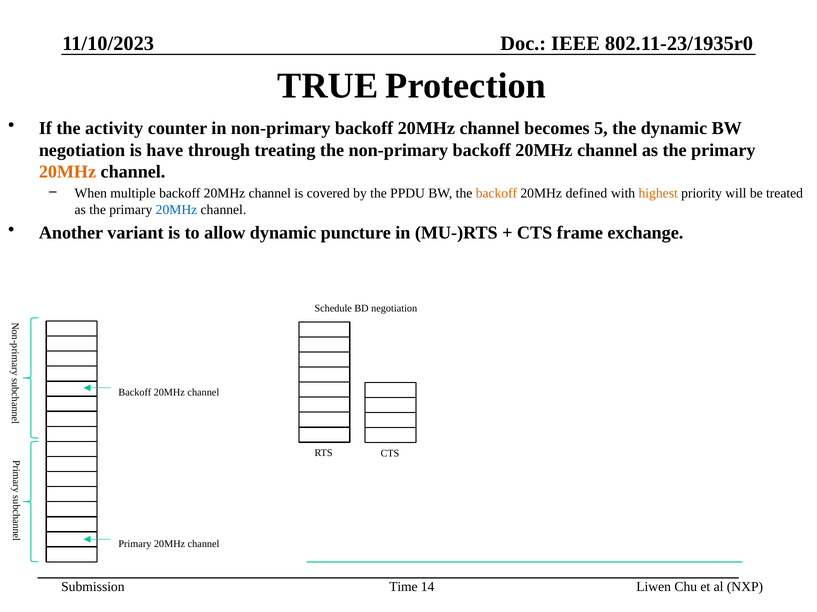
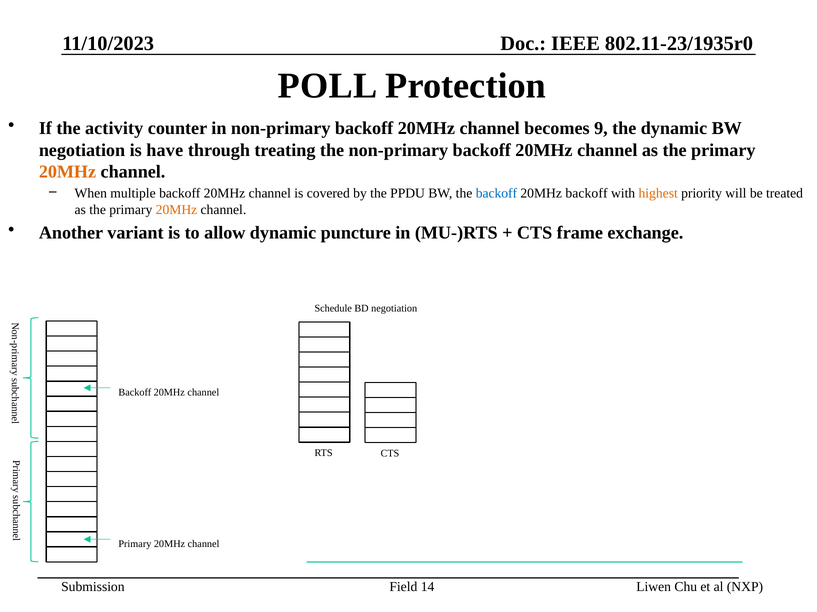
TRUE: TRUE -> POLL (328, 86)
5: 5 -> 9 (601, 128)
backoff colour: orange -> blue (496, 193)
20MHz defined: defined -> backoff (586, 193)
20MHz colour: blue -> orange (177, 210)
Time: Time -> Field (403, 588)
